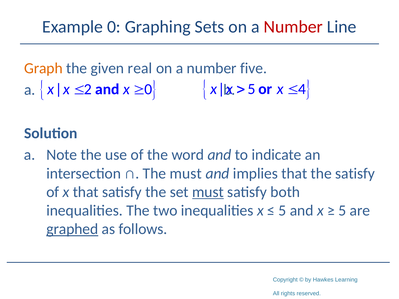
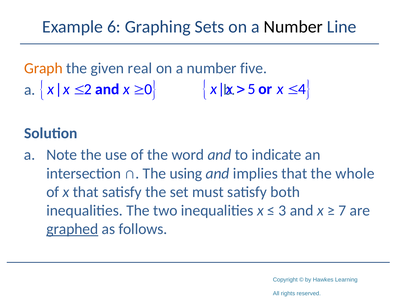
Example 0: 0 -> 6 (114, 27)
Number colour: red -> black (293, 27)
The must: must -> using (186, 174)
the satisfy: satisfy -> whole (355, 174)
must underline: present -> none (208, 192)
5: 5 -> 3 (282, 211)
5: 5 -> 7 (342, 211)
